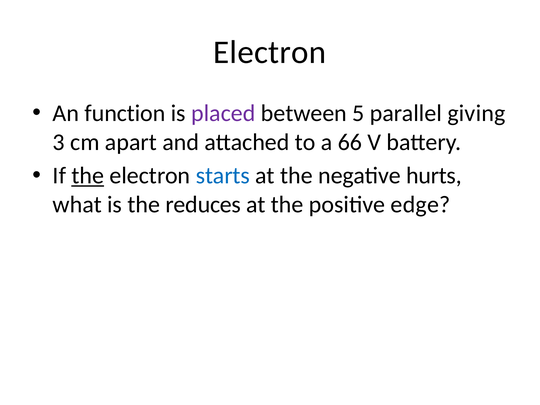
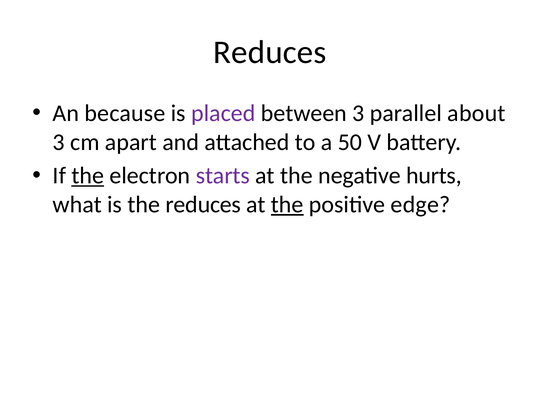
Electron: Electron -> Reduces (270, 52)
function: function -> because (125, 113)
between 5: 5 -> 3 (358, 113)
giving: giving -> about (476, 113)
66: 66 -> 50 (350, 142)
starts colour: blue -> purple (223, 176)
the underline: none -> present (287, 205)
